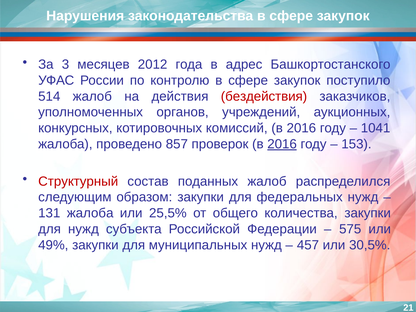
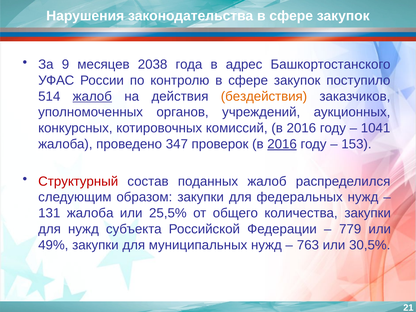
3: 3 -> 9 (65, 64)
2012: 2012 -> 2038 (153, 64)
жалоб underline: none -> present (92, 96)
бездействия colour: red -> orange (264, 96)
857: 857 -> 347 (177, 144)
575: 575 -> 779 (350, 229)
457: 457 -> 763 (308, 245)
